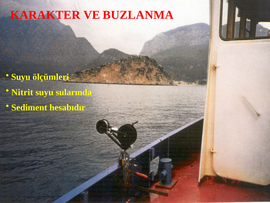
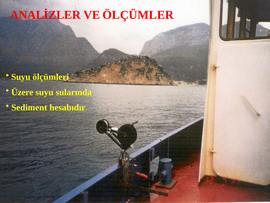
KARAKTER: KARAKTER -> ANALİZLER (45, 15)
BUZLANMA: BUZLANMA -> ÖLÇÜMLER (138, 15)
Nitrit: Nitrit -> Üzere (22, 92)
